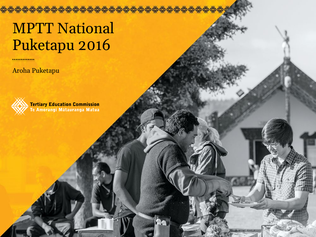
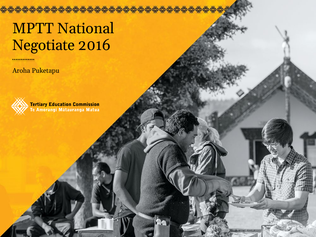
Puketapu: Puketapu -> Negotiate (44, 45)
